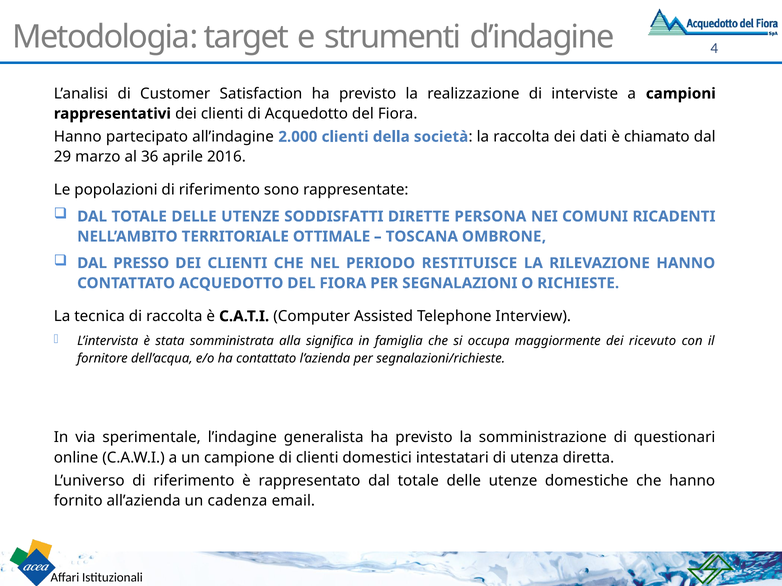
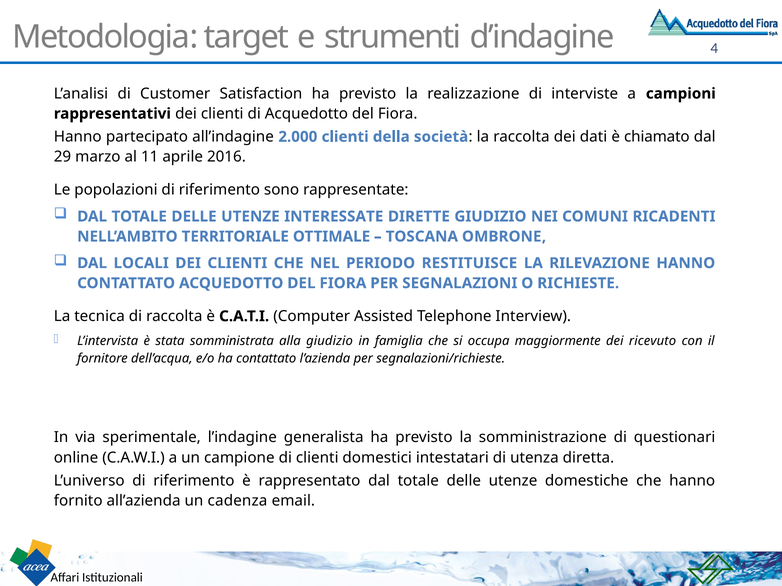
36: 36 -> 11 (150, 157)
SODDISFATTI: SODDISFATTI -> INTERESSATE (334, 217)
DIRETTE PERSONA: PERSONA -> GIUDIZIO (490, 217)
PRESSO: PRESSO -> LOCALI (141, 263)
alla significa: significa -> giudizio (330, 341)
